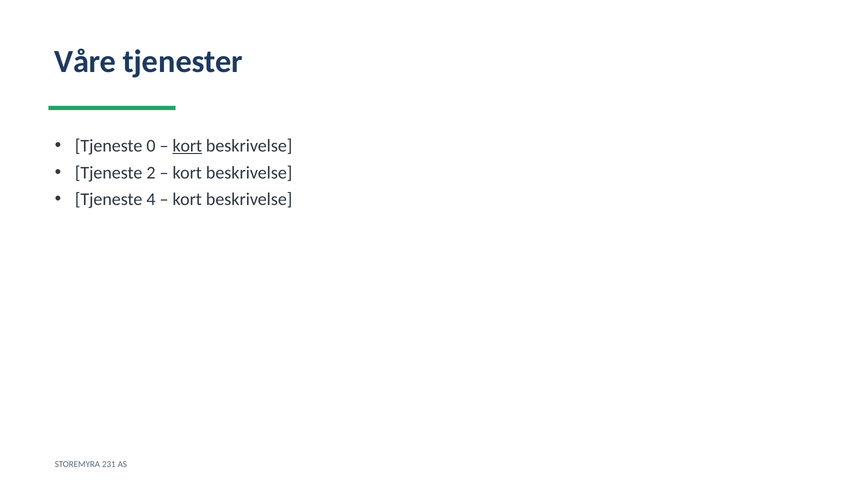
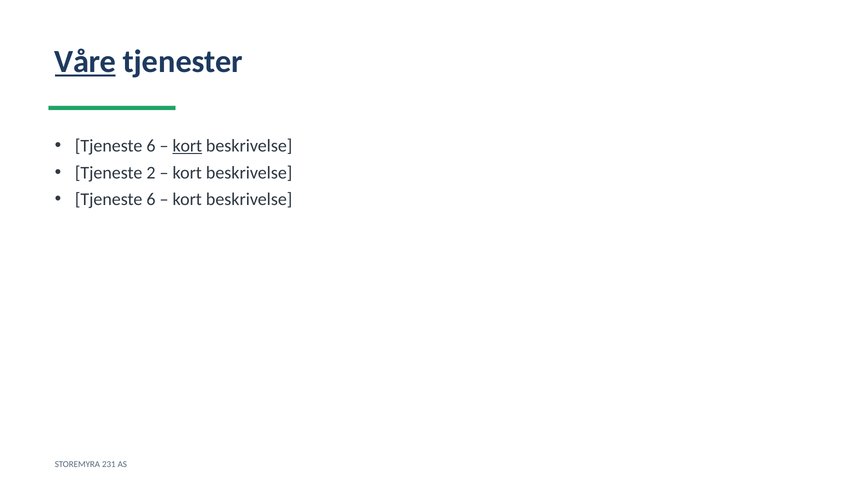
Våre underline: none -> present (85, 61)
0: 0 -> 6 (151, 146)
4: 4 -> 6 (151, 200)
